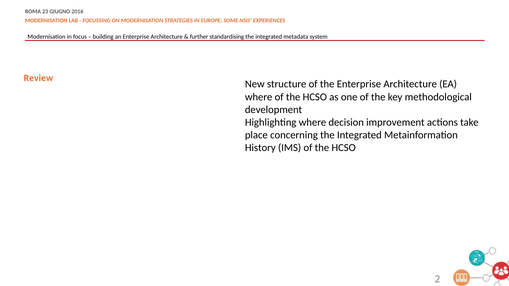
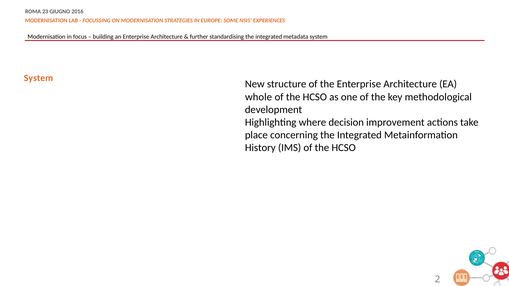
Review: Review -> System (38, 78)
where: where -> whole (259, 97)
